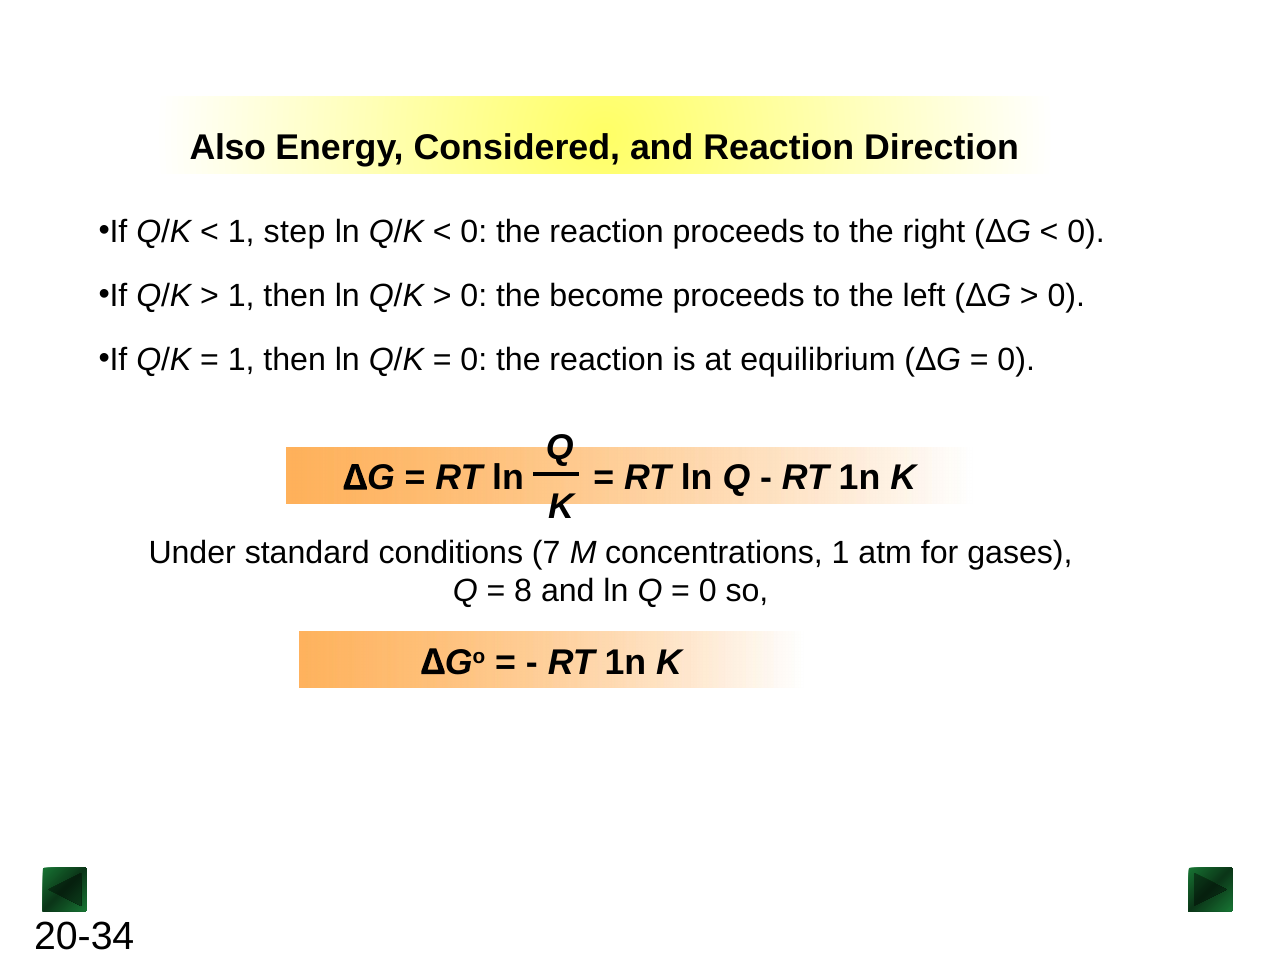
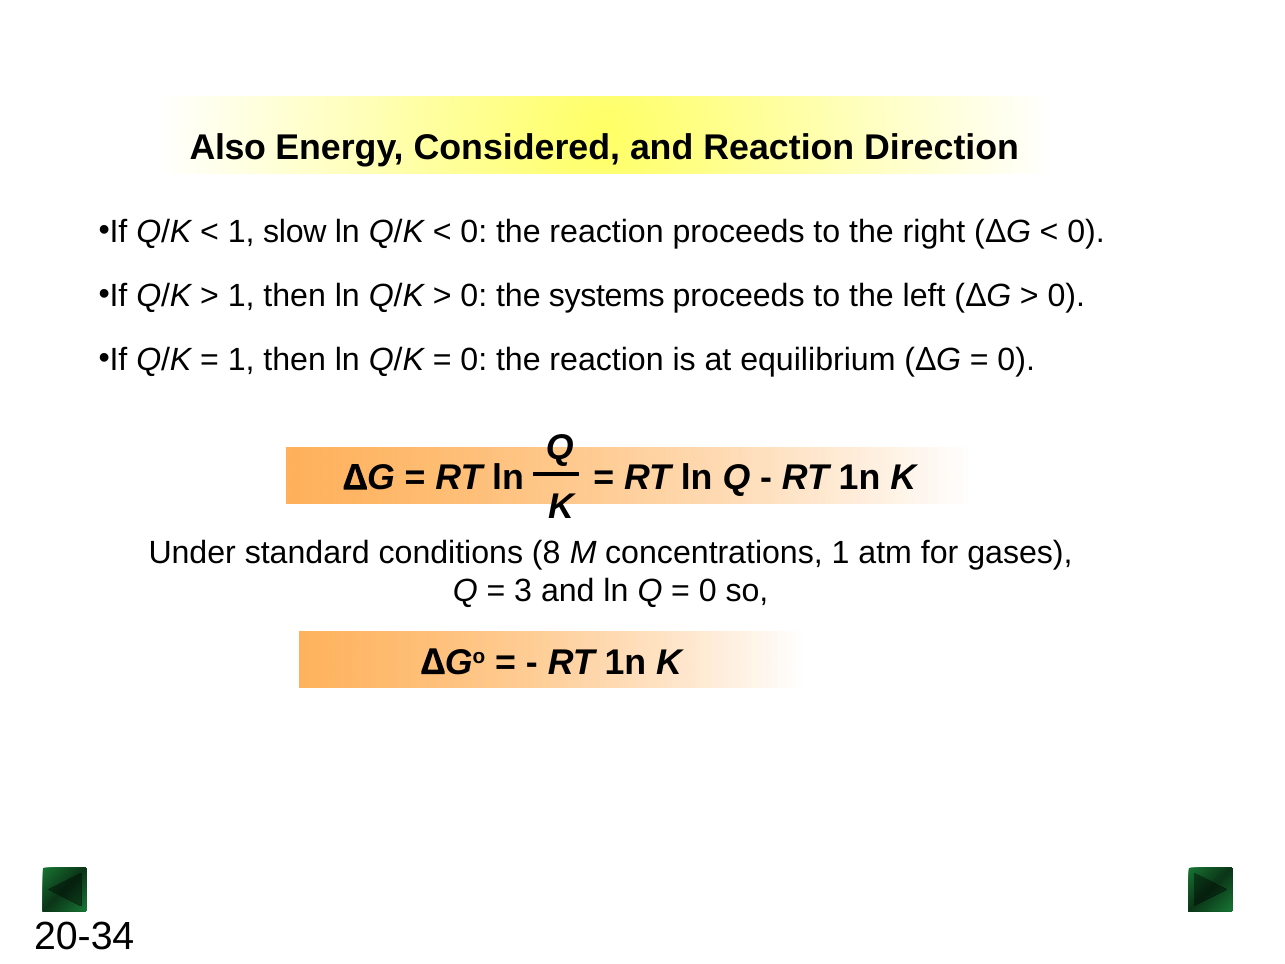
step: step -> slow (295, 231)
become: become -> systems (607, 296)
7: 7 -> 8 (546, 553)
8: 8 -> 3 (523, 591)
